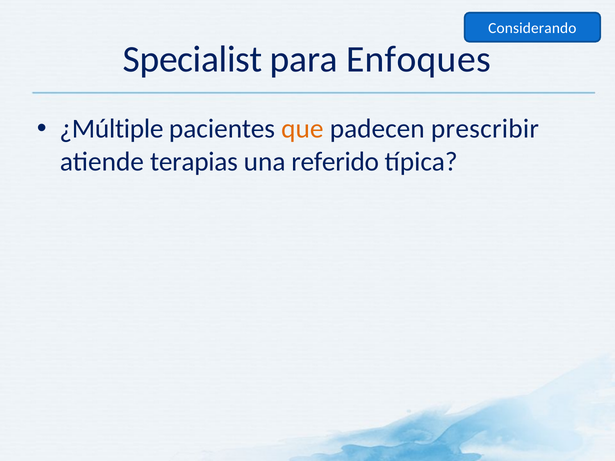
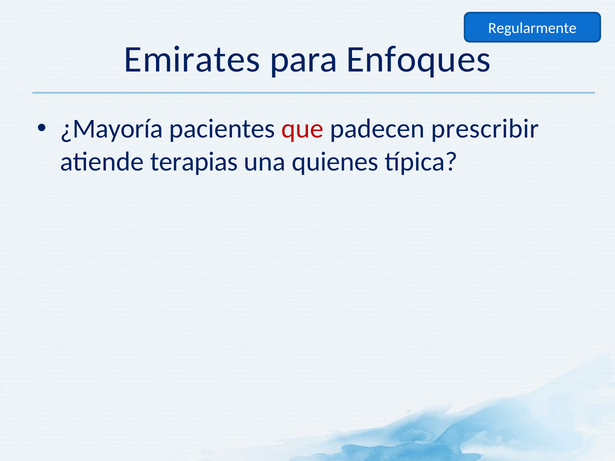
Considerando: Considerando -> Regularmente (532, 28)
Specialist: Specialist -> Emirates (192, 60)
¿Múltiple: ¿Múltiple -> ¿Mayoría (111, 129)
que colour: orange -> red (302, 129)
referido: referido -> quienes (335, 162)
